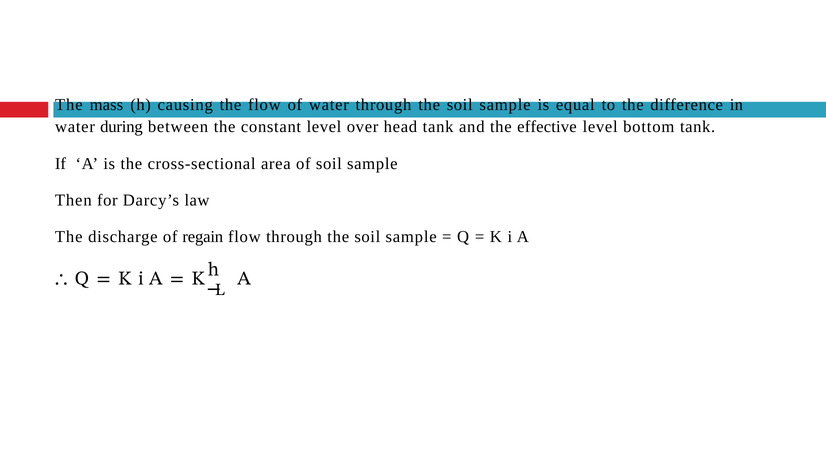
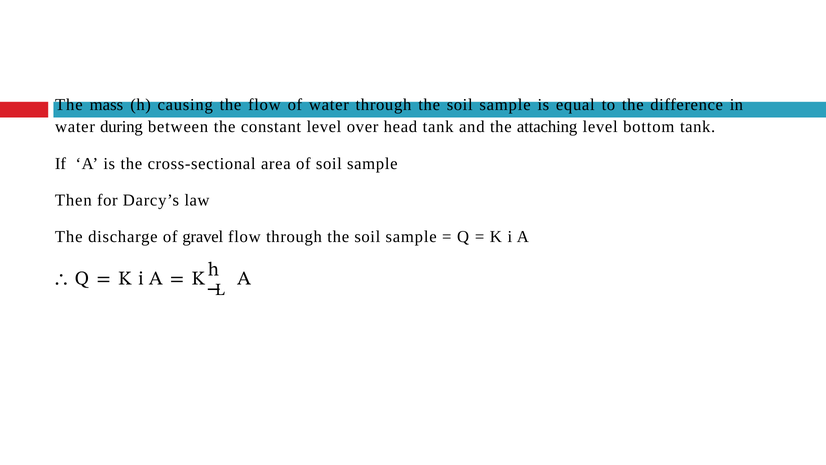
effective: effective -> attaching (547, 127)
regain: regain -> gravel (203, 237)
